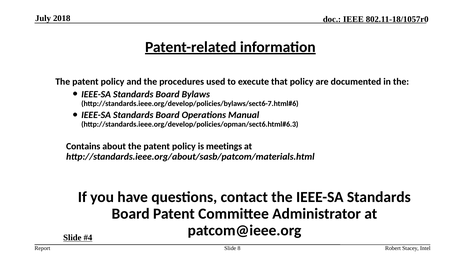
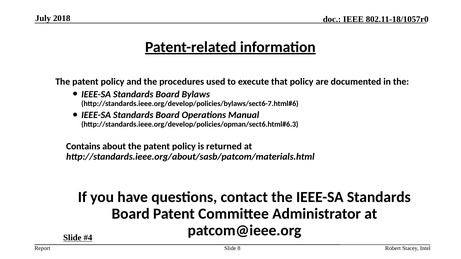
meetings: meetings -> returned (224, 147)
